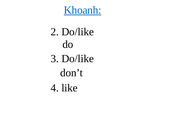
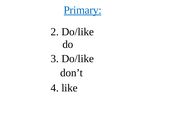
Khoanh: Khoanh -> Primary (83, 10)
